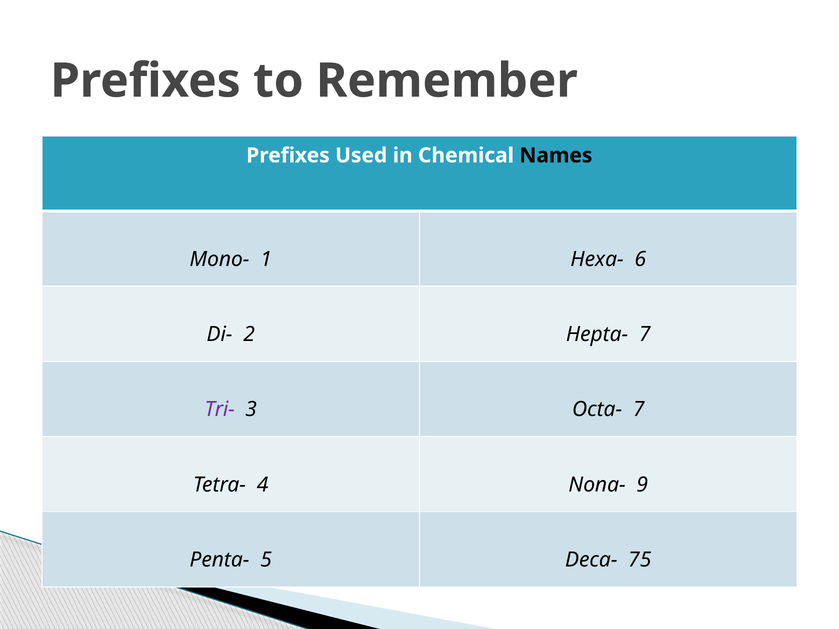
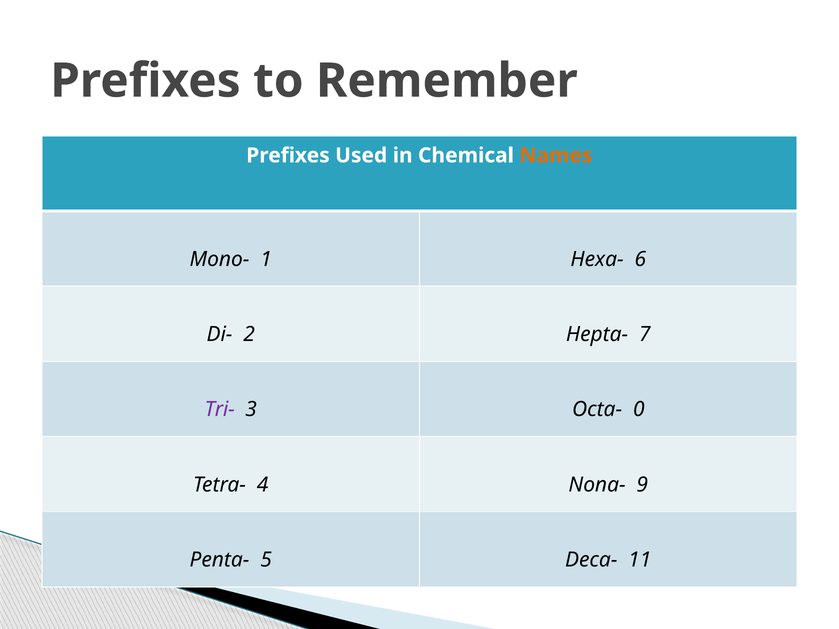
Names colour: black -> orange (556, 156)
Octa- 7: 7 -> 0 (639, 410)
75: 75 -> 11 (640, 560)
